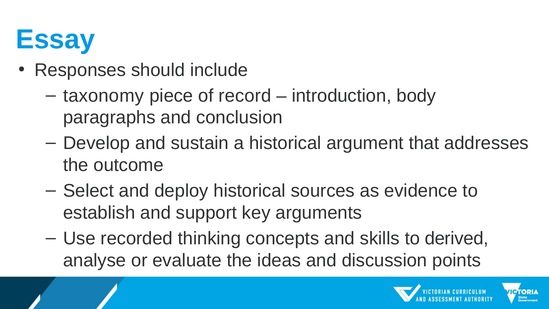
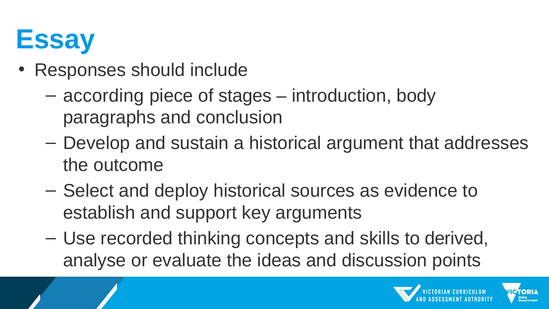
taxonomy: taxonomy -> according (104, 96)
record: record -> stages (245, 96)
